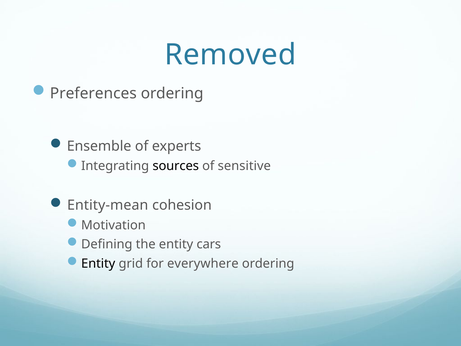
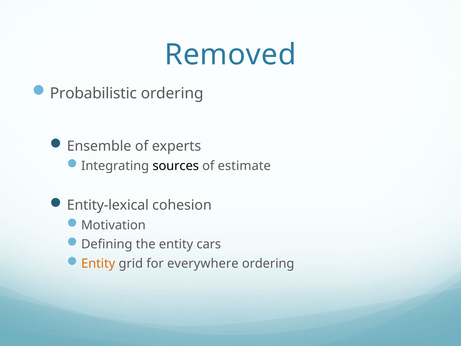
Preferences: Preferences -> Probabilistic (93, 93)
sensitive: sensitive -> estimate (244, 166)
Entity-mean: Entity-mean -> Entity-lexical (108, 205)
Entity colour: black -> orange (98, 263)
